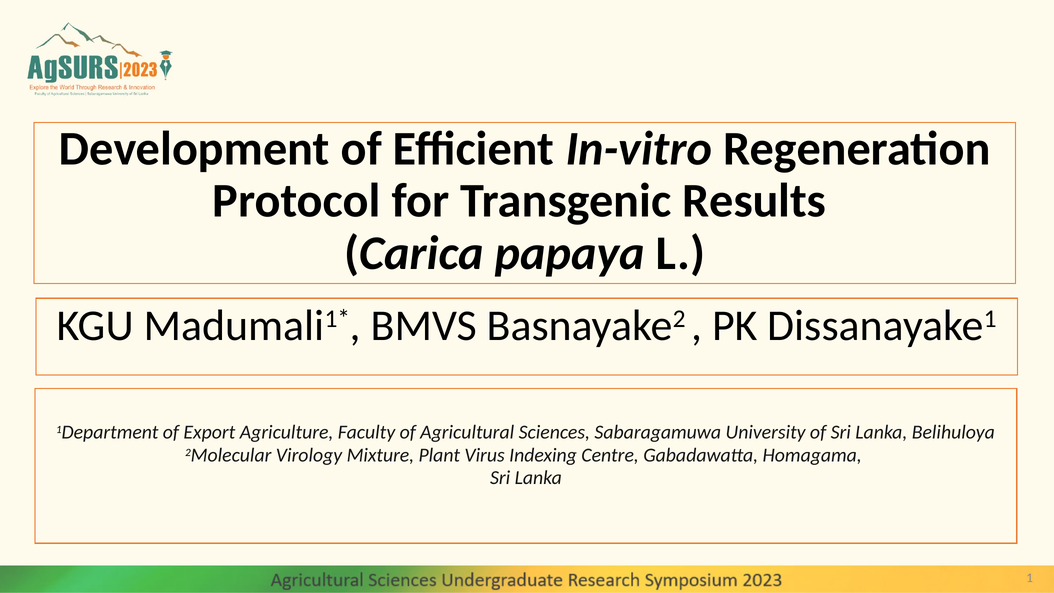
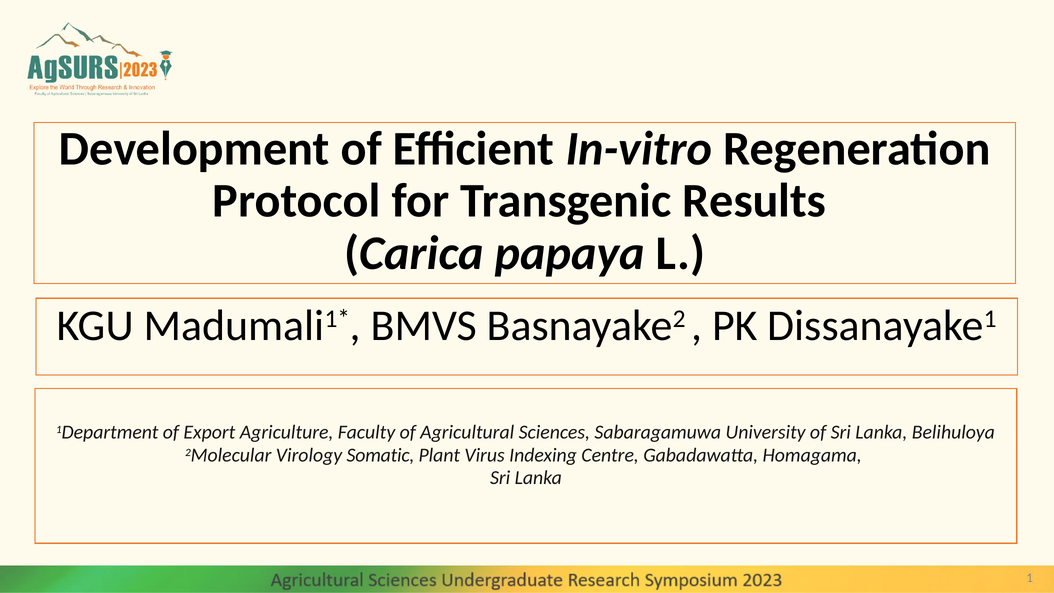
Mixture: Mixture -> Somatic (380, 455)
